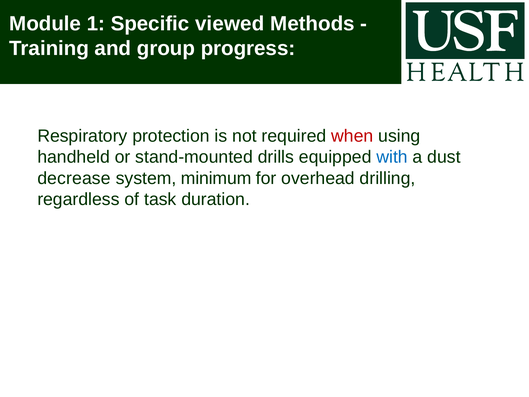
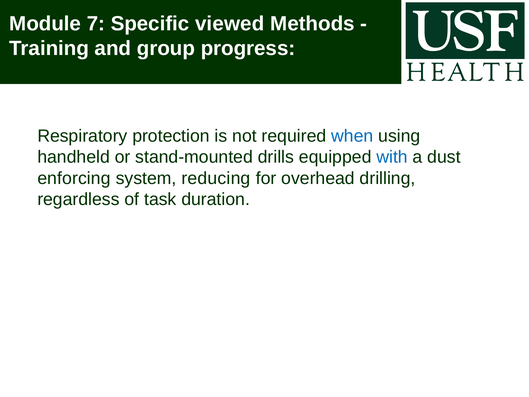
1: 1 -> 7 (96, 24)
when colour: red -> blue (352, 136)
decrease: decrease -> enforcing (74, 178)
minimum: minimum -> reducing (216, 178)
